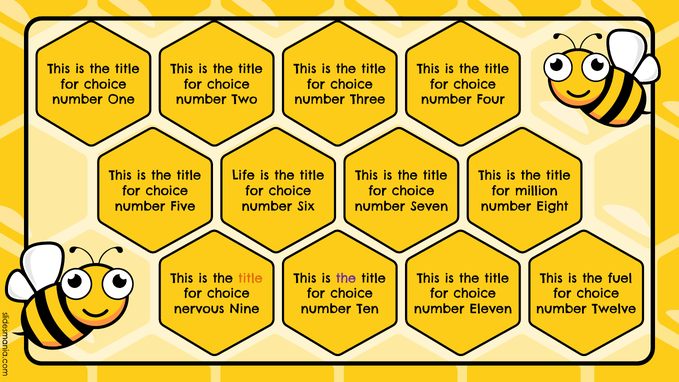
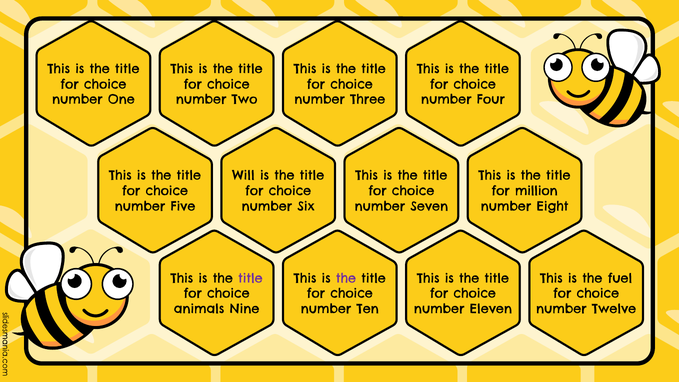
Life: Life -> Will (243, 176)
title colour: orange -> purple (250, 278)
nervous: nervous -> animals (199, 309)
